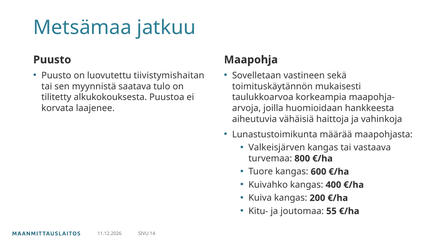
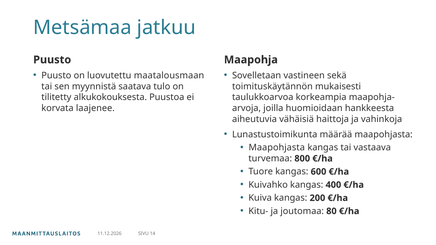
tiivistymishaitan: tiivistymishaitan -> maatalousmaan (169, 76)
Valkeisjärven: Valkeisjärven -> Maapohjasta (277, 148)
55: 55 -> 80 (331, 211)
